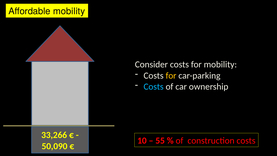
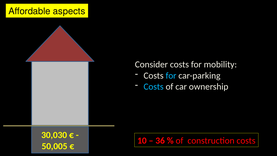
Affordable mobility: mobility -> aspects (69, 11)
for colour: yellow -> light blue (171, 75)
33,266: 33,266 -> 30,030 (54, 135)
55: 55 -> 36 (160, 141)
50,090: 50,090 -> 50,005 (55, 146)
